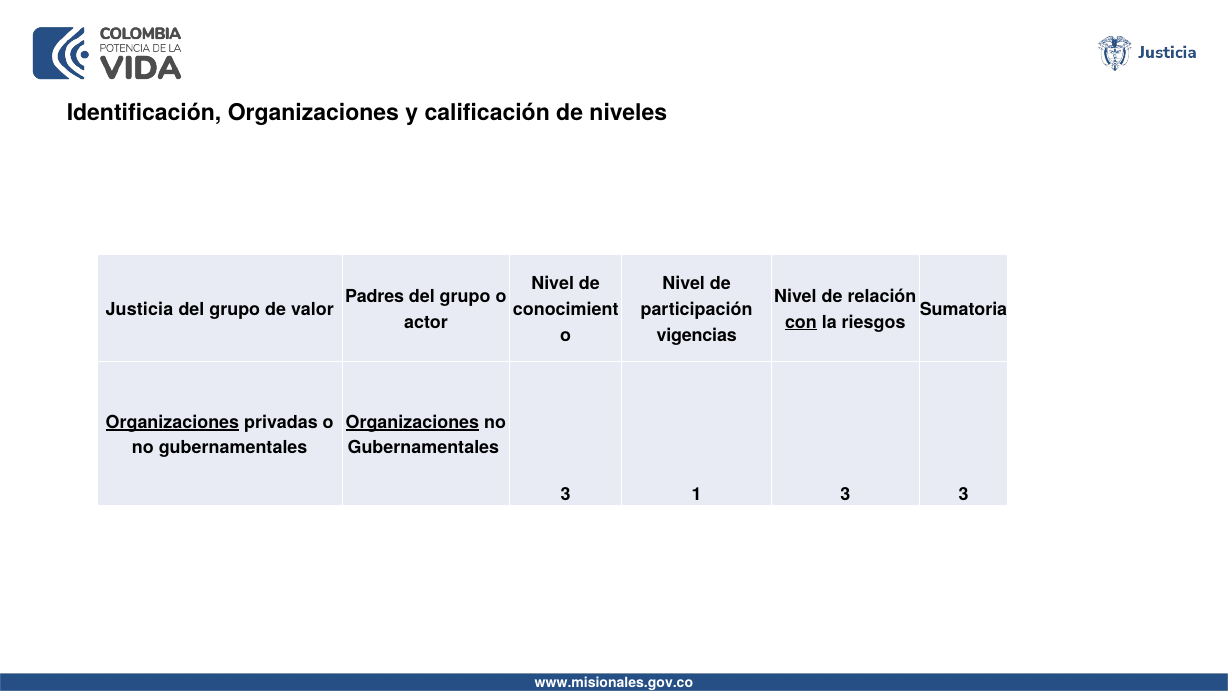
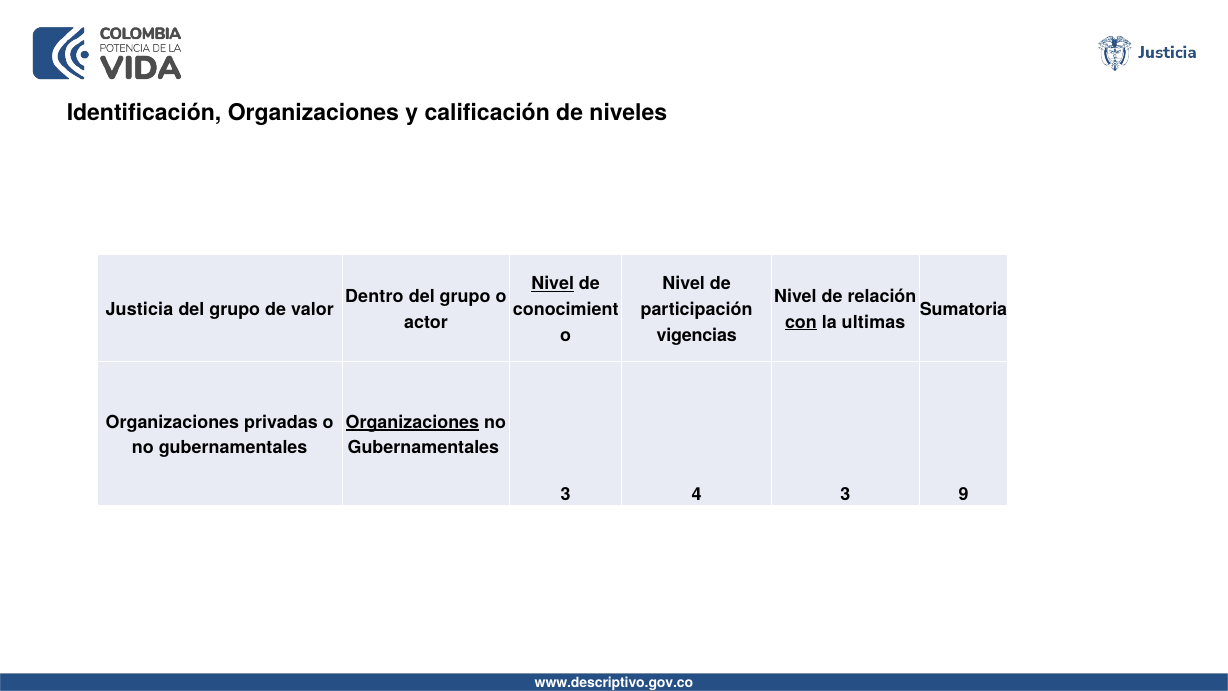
Nivel underline: none -> present (553, 283)
Padres: Padres -> Dentro (374, 296)
riesgos: riesgos -> ultimas (874, 322)
Organizaciones underline: present -> none (172, 422)
1: 1 -> 4 (697, 494)
3 3: 3 -> 9 (964, 494)
www.misionales.gov.co: www.misionales.gov.co -> www.descriptivo.gov.co (614, 683)
